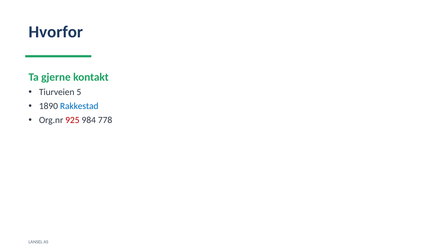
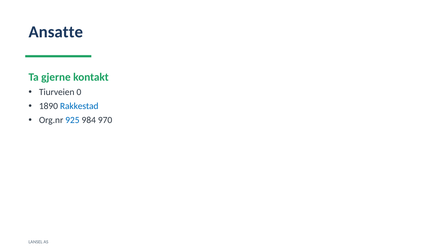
Hvorfor: Hvorfor -> Ansatte (56, 32)
5: 5 -> 0 (79, 92)
925 colour: red -> blue (72, 120)
778: 778 -> 970 (105, 120)
